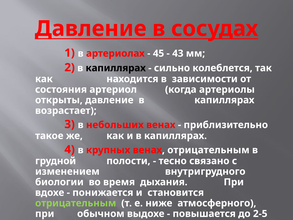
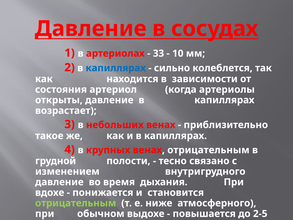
45: 45 -> 33 (158, 53)
43: 43 -> 10 (178, 53)
капиллярах colour: black -> blue (116, 68)
биологии: биологии -> давление (59, 182)
